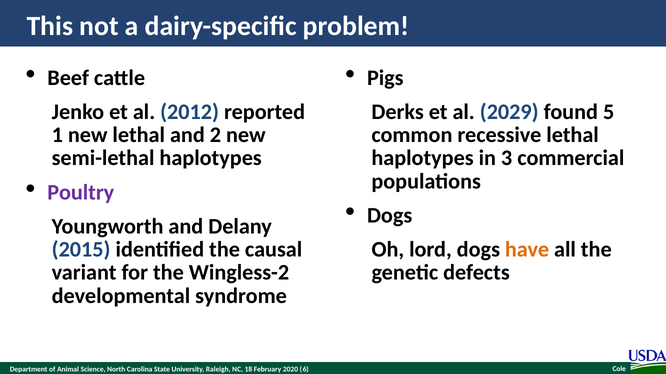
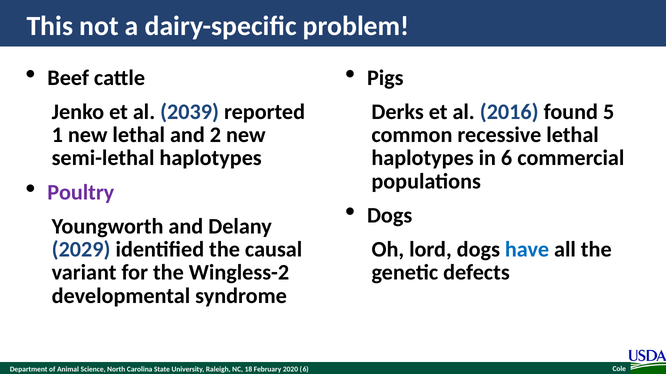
2012: 2012 -> 2039 (190, 112)
2029: 2029 -> 2016 (509, 112)
in 3: 3 -> 6 (507, 158)
2015: 2015 -> 2029 (81, 250)
have colour: orange -> blue (527, 250)
